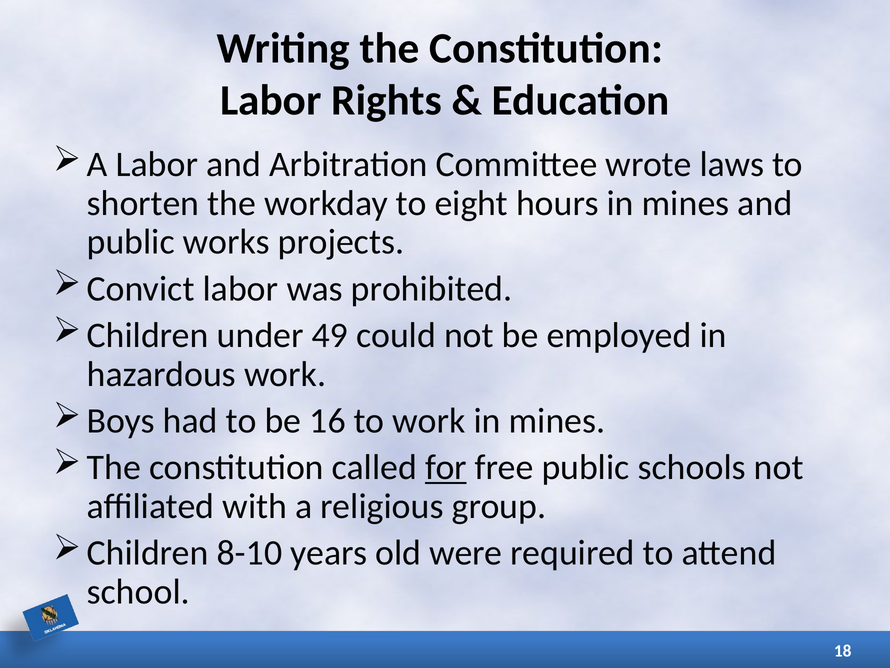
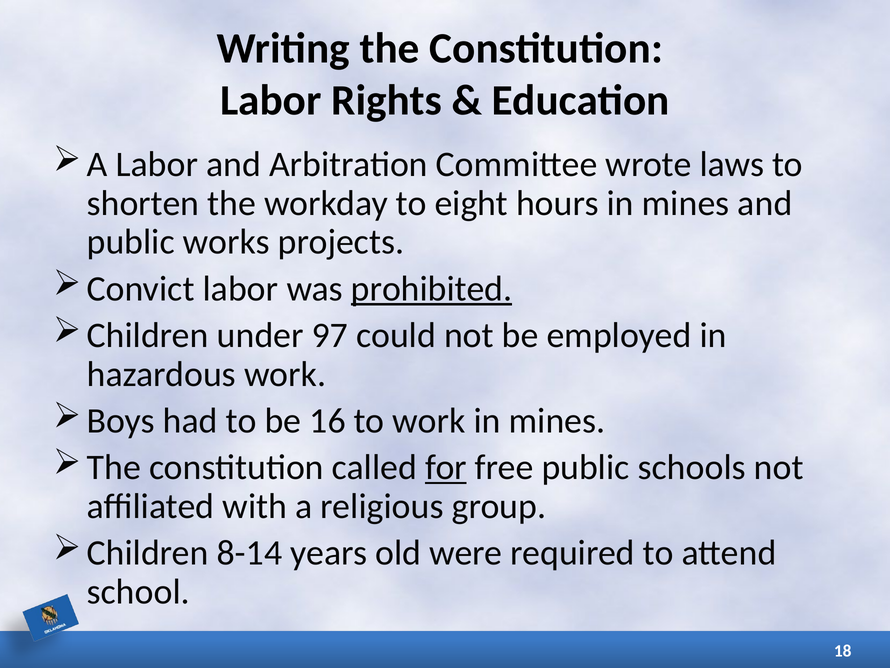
prohibited underline: none -> present (432, 289)
49: 49 -> 97 (330, 335)
8-10: 8-10 -> 8-14 (250, 553)
